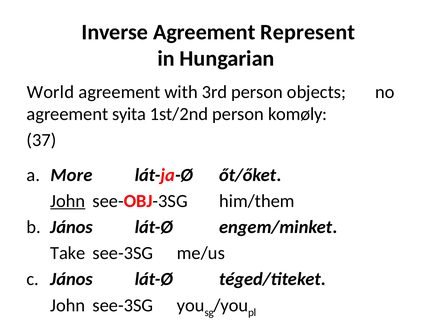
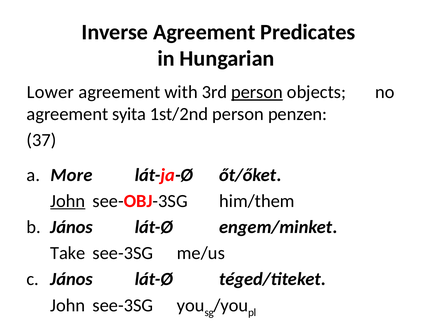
Represent: Represent -> Predicates (308, 32)
World: World -> Lower (50, 92)
person underline: none -> present (257, 92)
komøly: komøly -> penzen (298, 114)
